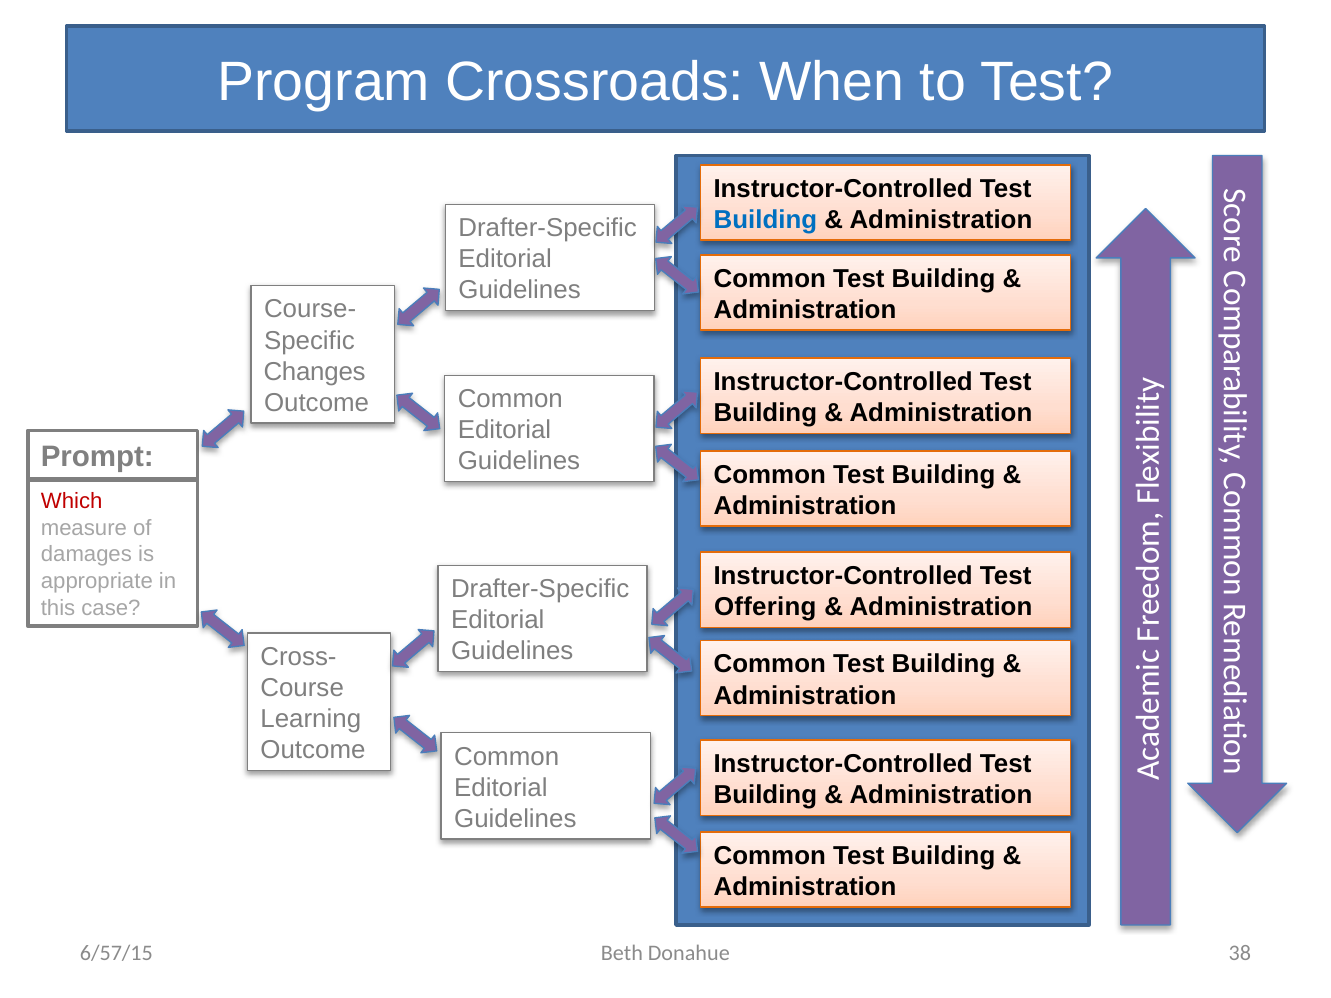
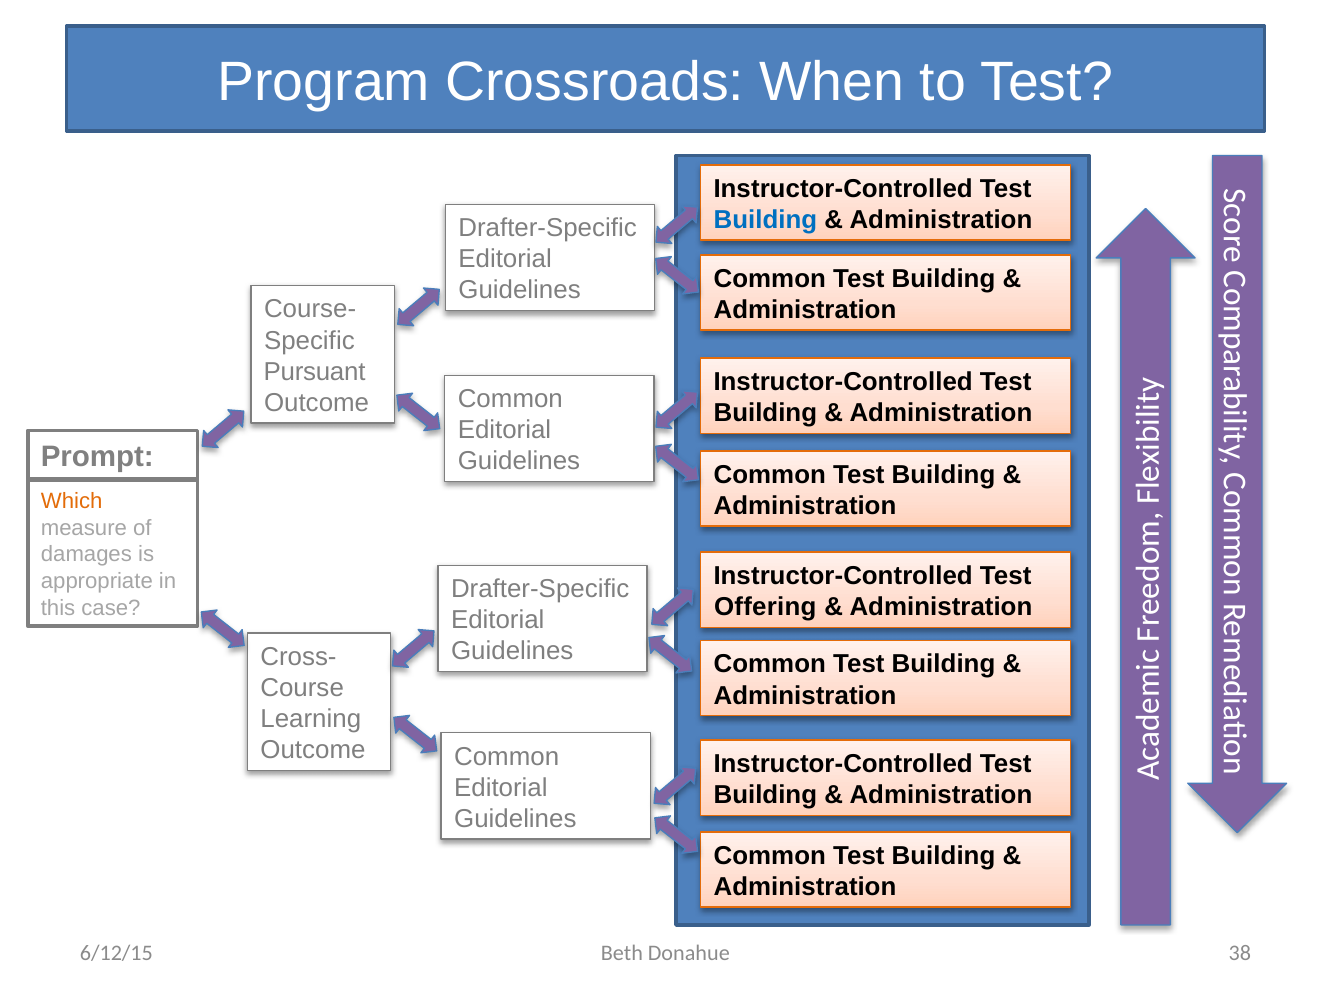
Changes: Changes -> Pursuant (315, 372)
Which colour: red -> orange (72, 502)
6/57/15: 6/57/15 -> 6/12/15 (116, 953)
